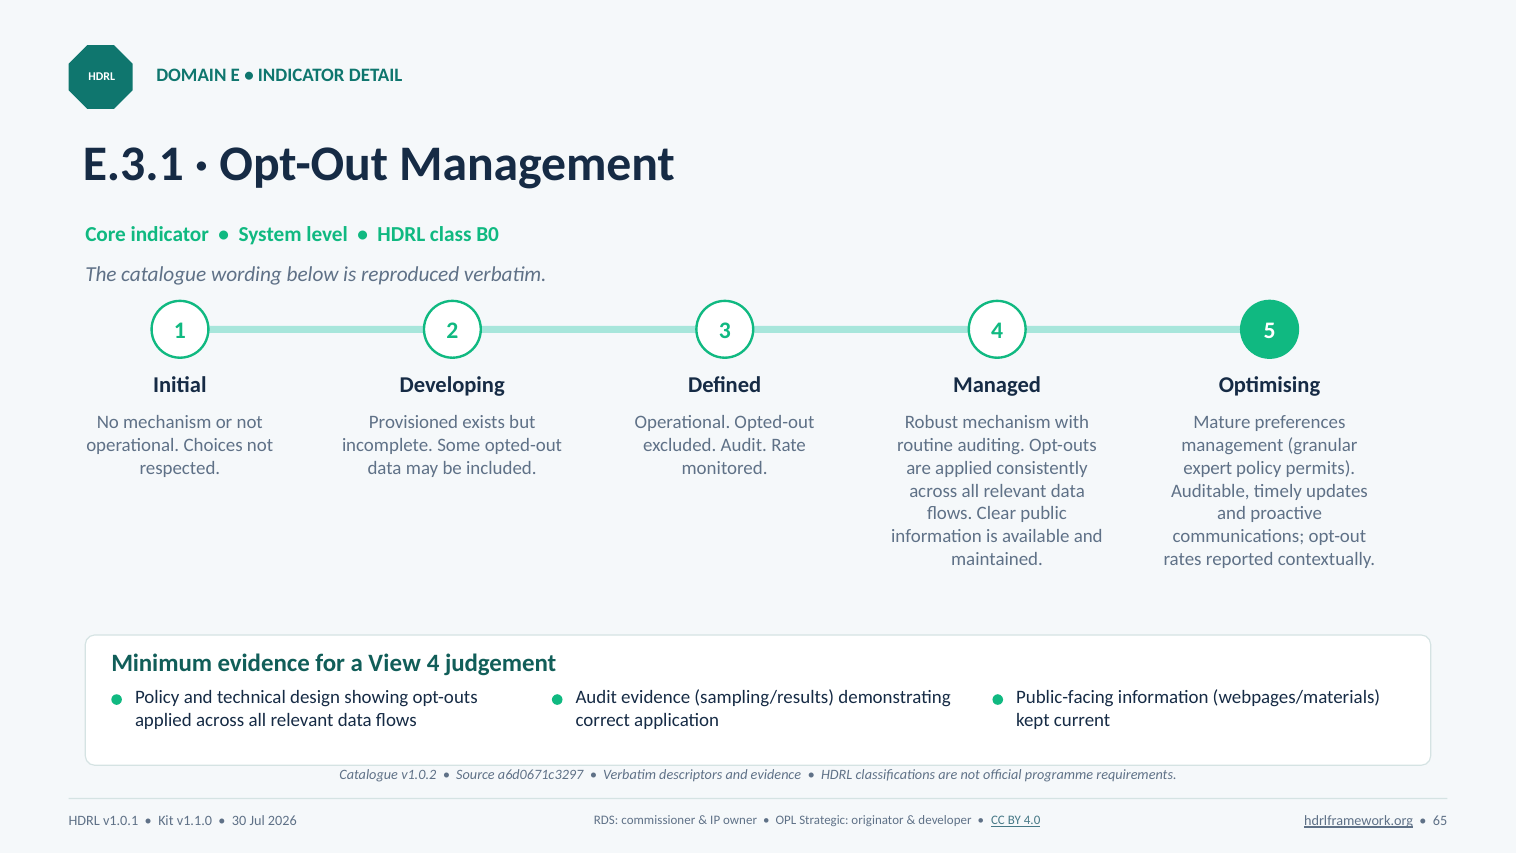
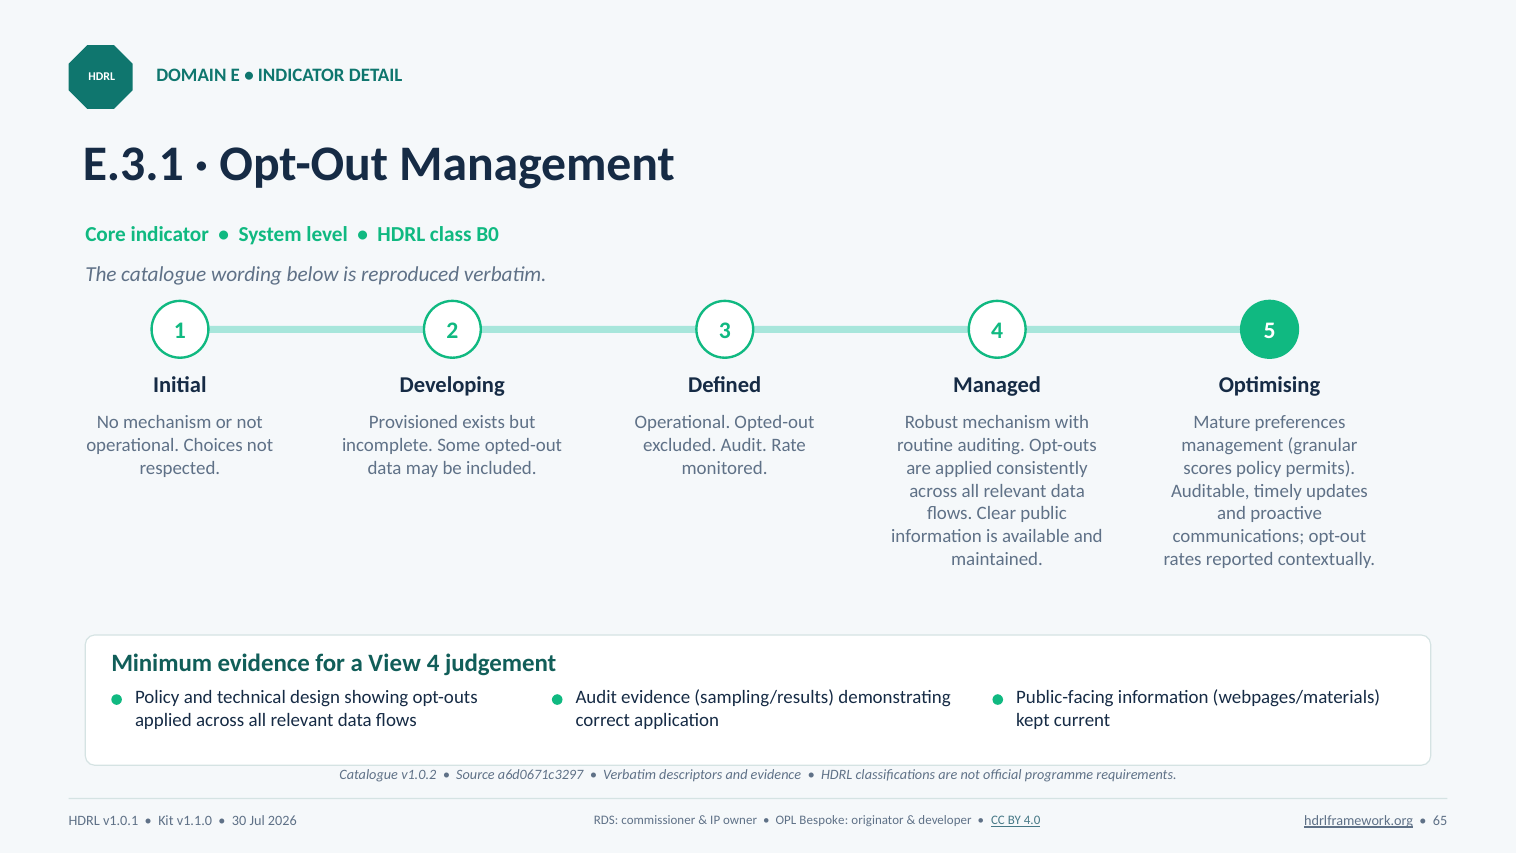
expert: expert -> scores (1208, 468)
Strategic: Strategic -> Bespoke (824, 820)
